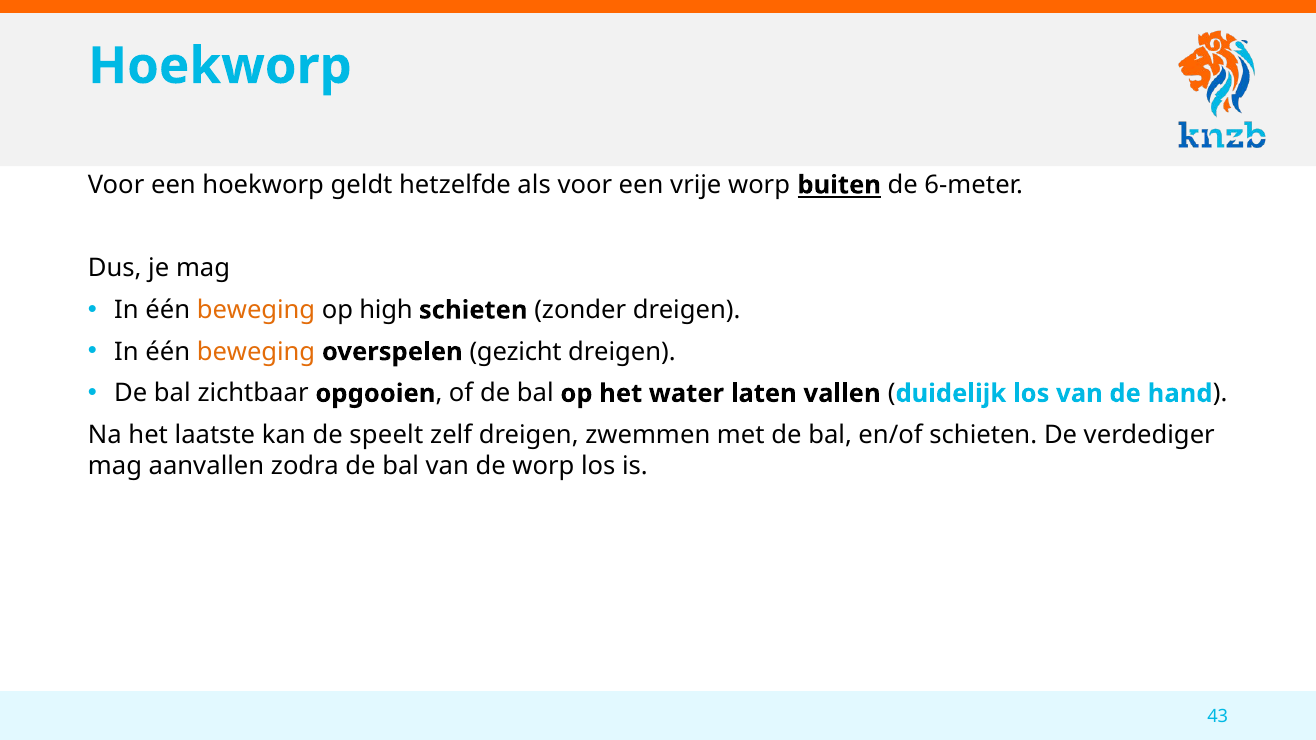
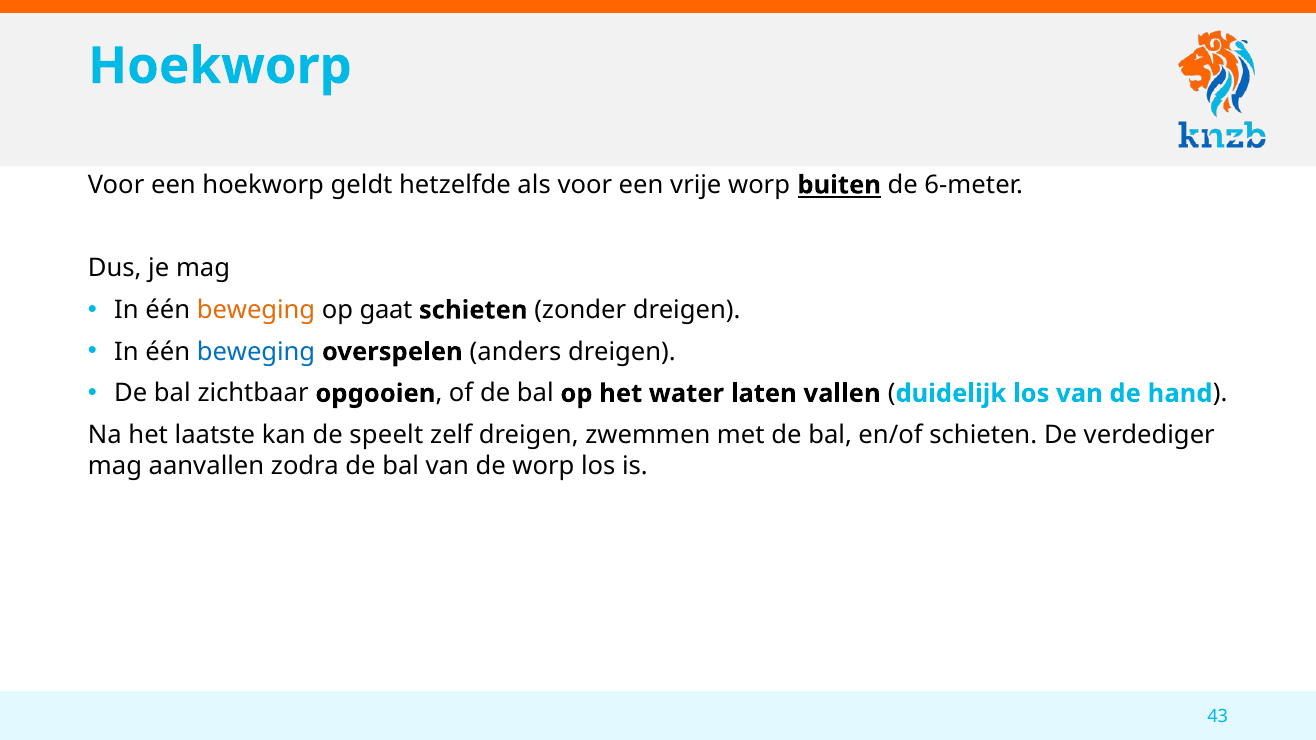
high: high -> gaat (386, 310)
beweging colour: orange -> blue (256, 352)
gezicht: gezicht -> anders (515, 352)
